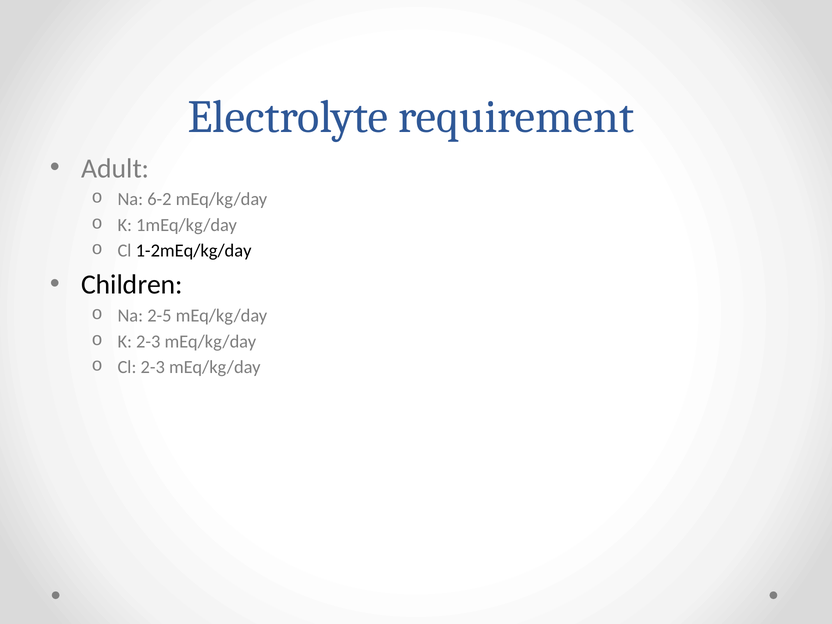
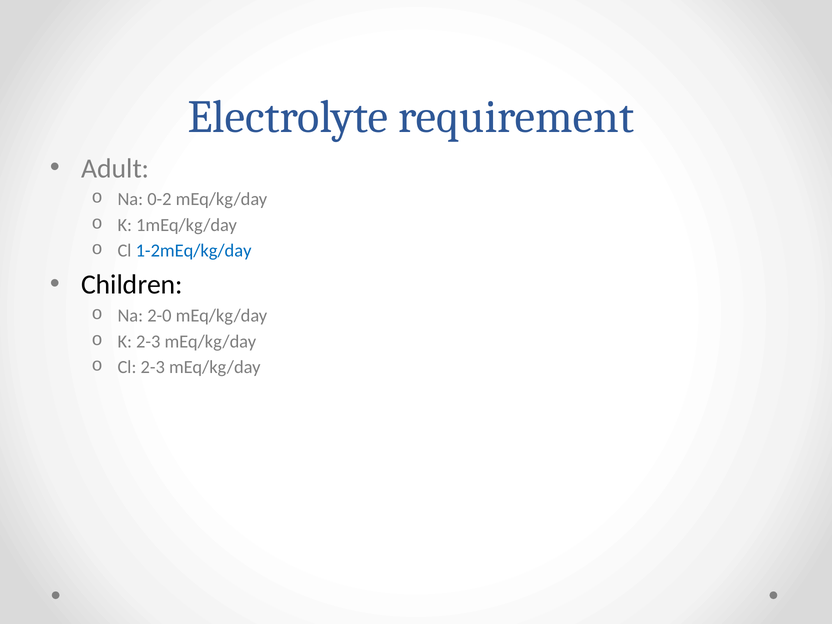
6-2: 6-2 -> 0-2 (159, 199)
1-2mEq/kg/day colour: black -> blue (194, 251)
2-5: 2-5 -> 2-0 (159, 316)
